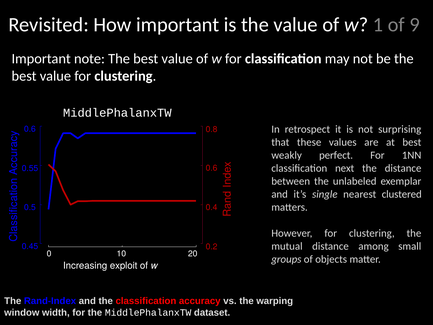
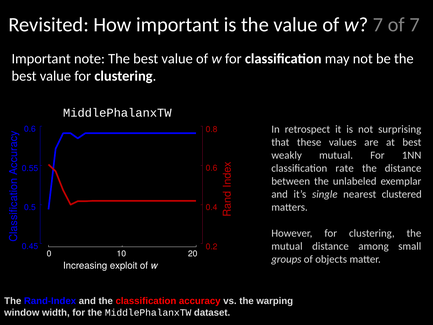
w 1: 1 -> 7 (378, 25)
of 9: 9 -> 7 (415, 25)
weakly perfect: perfect -> mutual (336, 155)
next: next -> rate (345, 168)
